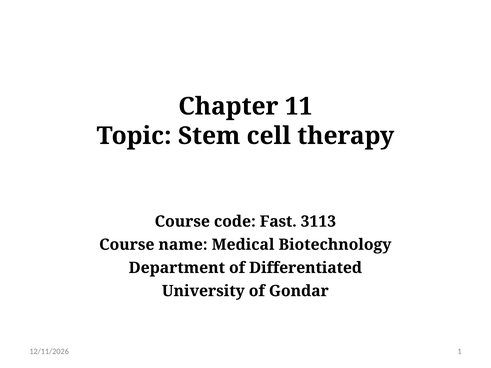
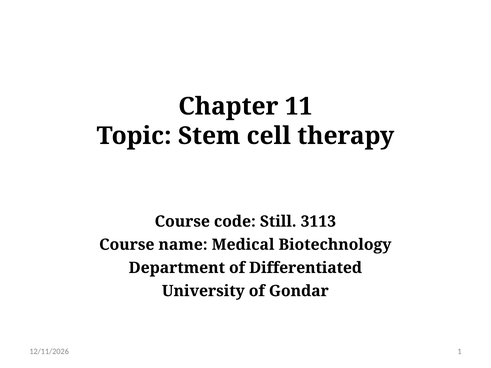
Fast: Fast -> Still (278, 222)
